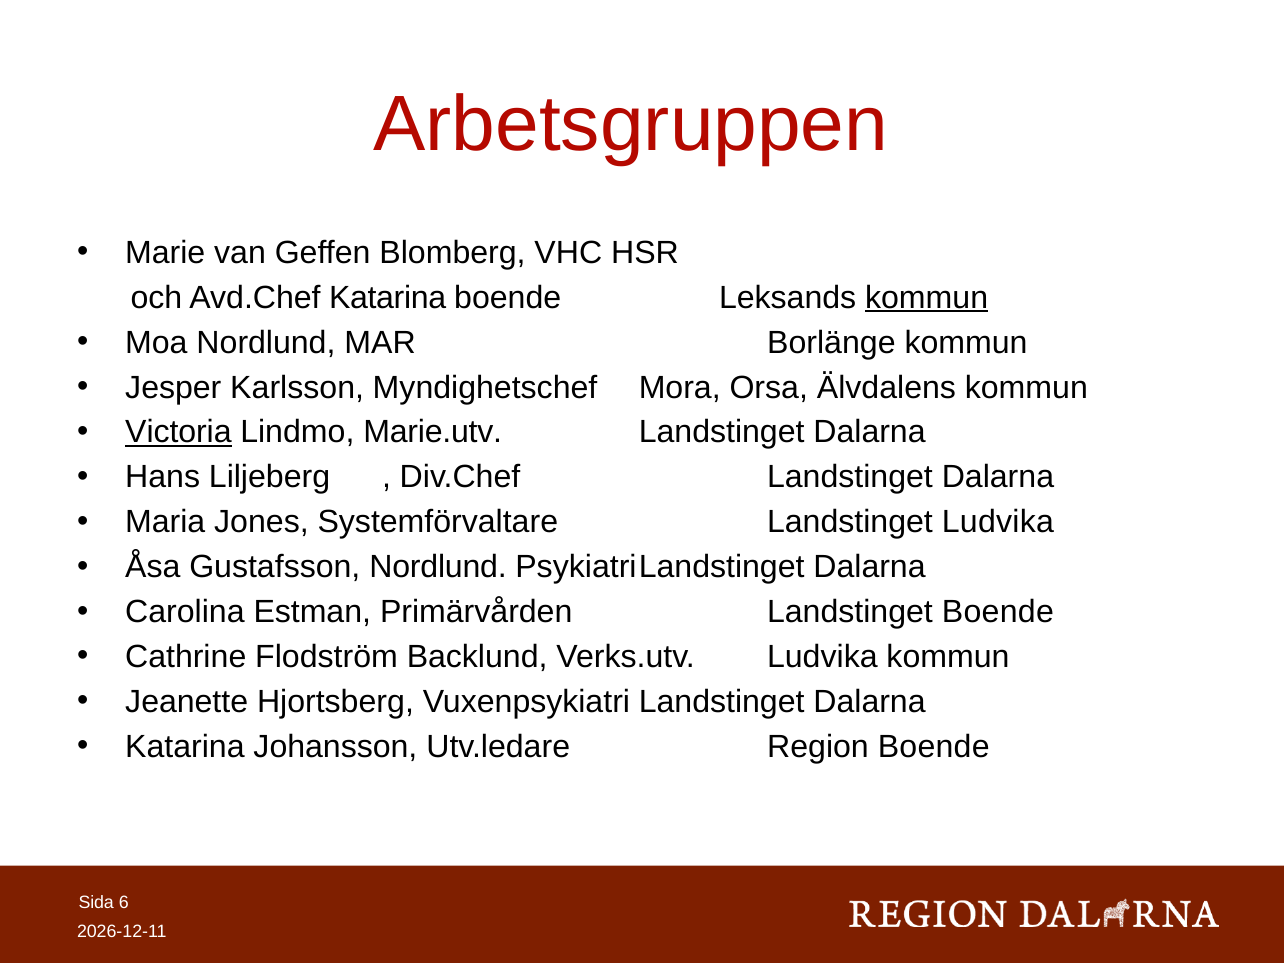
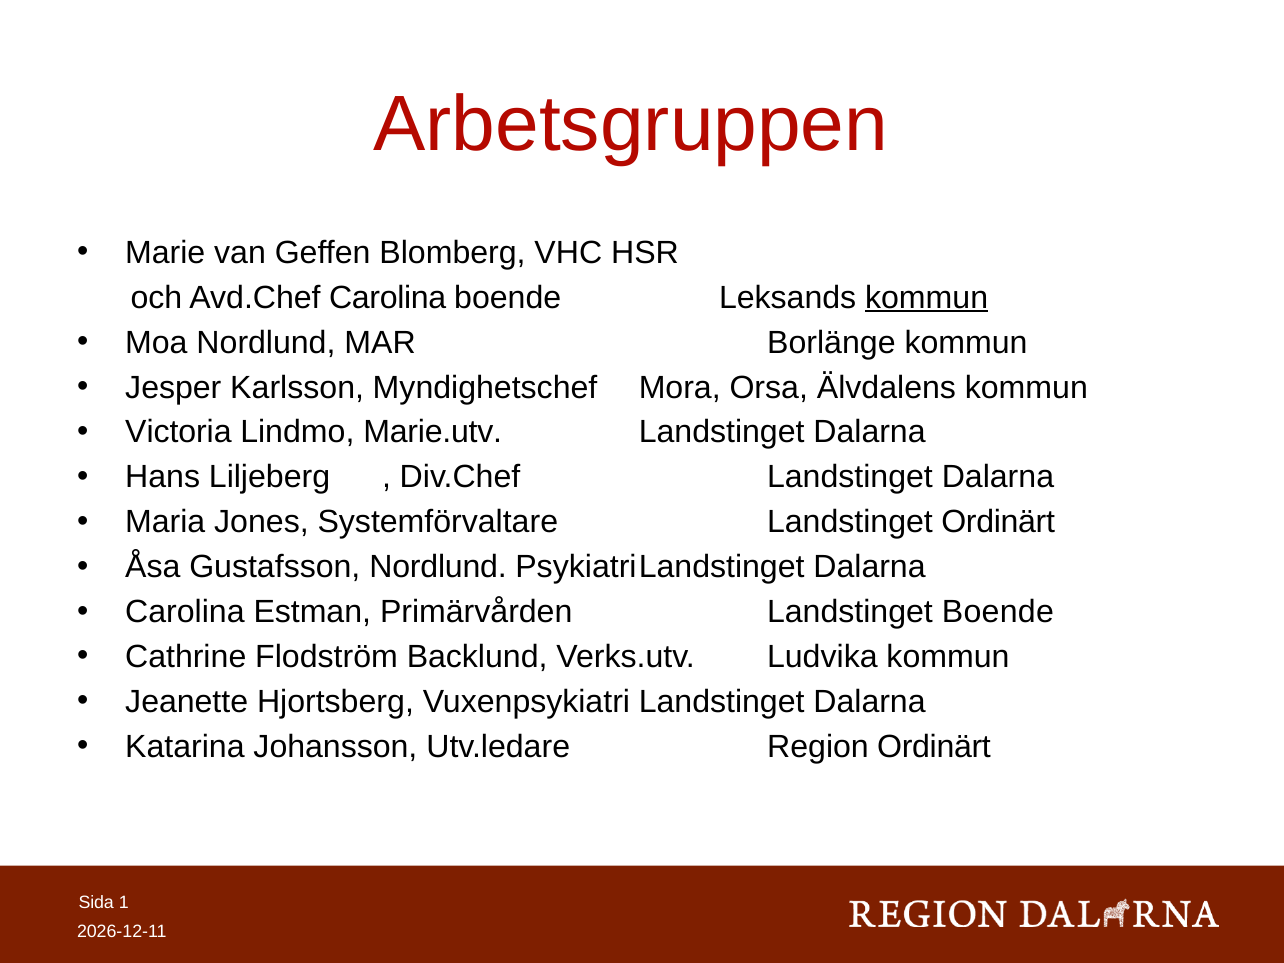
Avd.Chef Katarina: Katarina -> Carolina (388, 298)
Victoria underline: present -> none (178, 432)
Landstinget Ludvika: Ludvika -> Ordinärt (998, 522)
Region Boende: Boende -> Ordinärt (934, 747)
6: 6 -> 1 (124, 902)
